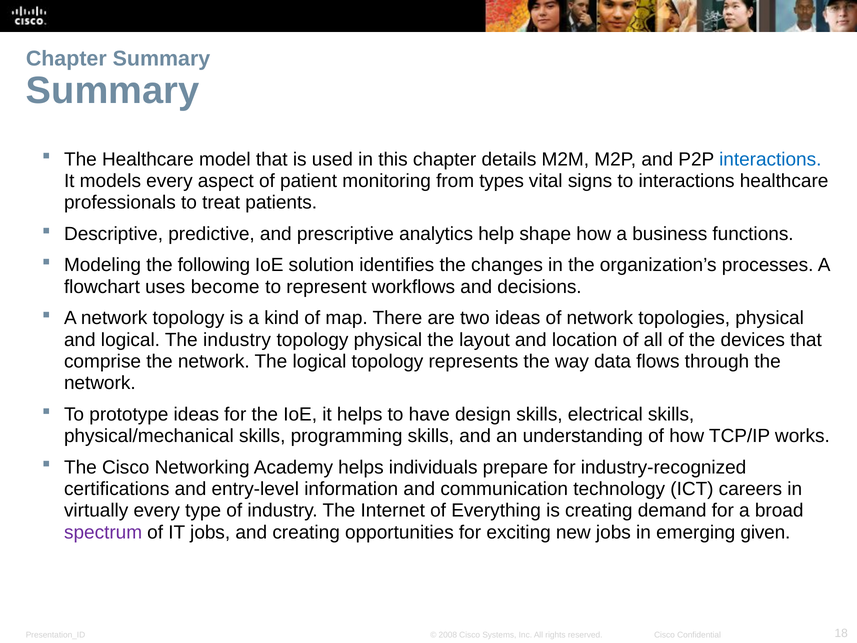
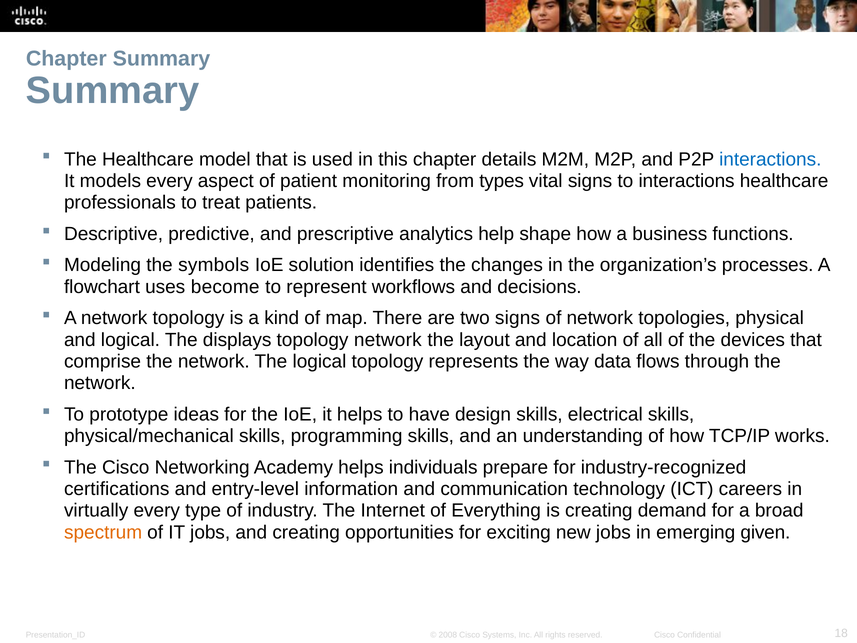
following: following -> symbols (214, 265)
two ideas: ideas -> signs (518, 318)
The industry: industry -> displays (237, 340)
topology physical: physical -> network (388, 340)
spectrum colour: purple -> orange (103, 532)
